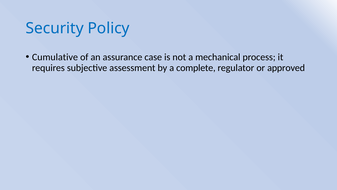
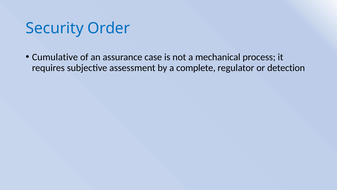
Policy: Policy -> Order (109, 28)
approved: approved -> detection (286, 68)
